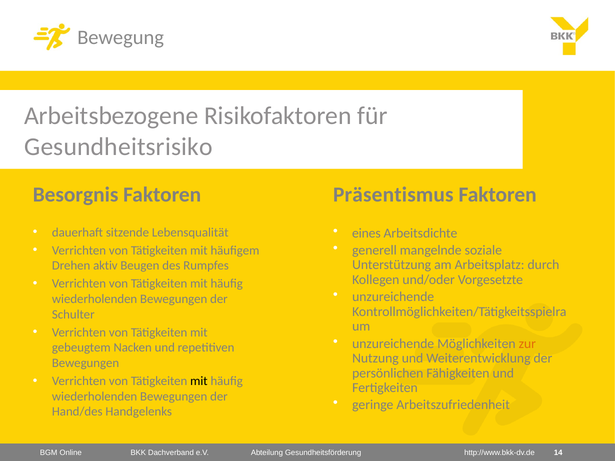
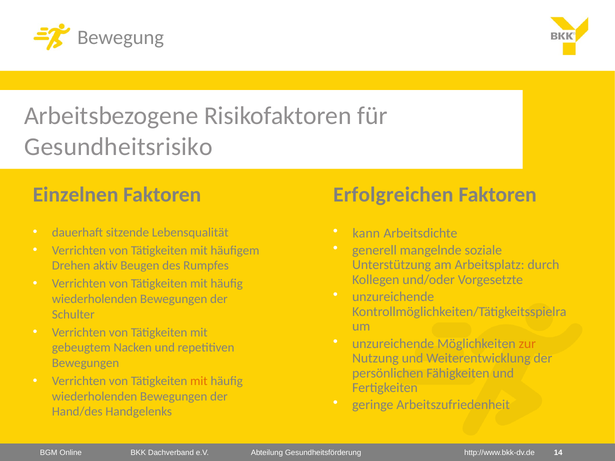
Besorgnis: Besorgnis -> Einzelnen (76, 195)
Präsentismus: Präsentismus -> Erfolgreichen (393, 195)
eines: eines -> kann (366, 233)
mit colour: black -> orange (199, 381)
